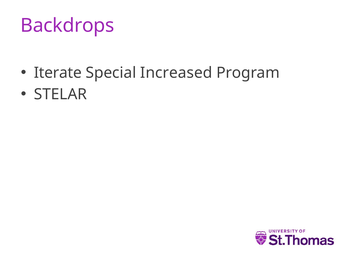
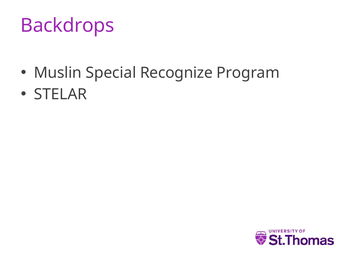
Iterate: Iterate -> Muslin (58, 73)
Increased: Increased -> Recognize (176, 73)
